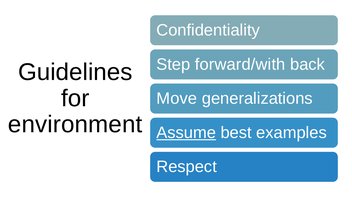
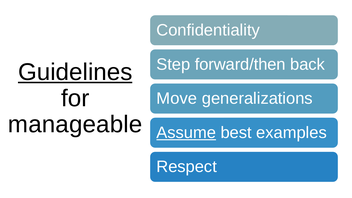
forward/with: forward/with -> forward/then (240, 64)
Guidelines underline: none -> present (75, 72)
environment: environment -> manageable (75, 124)
